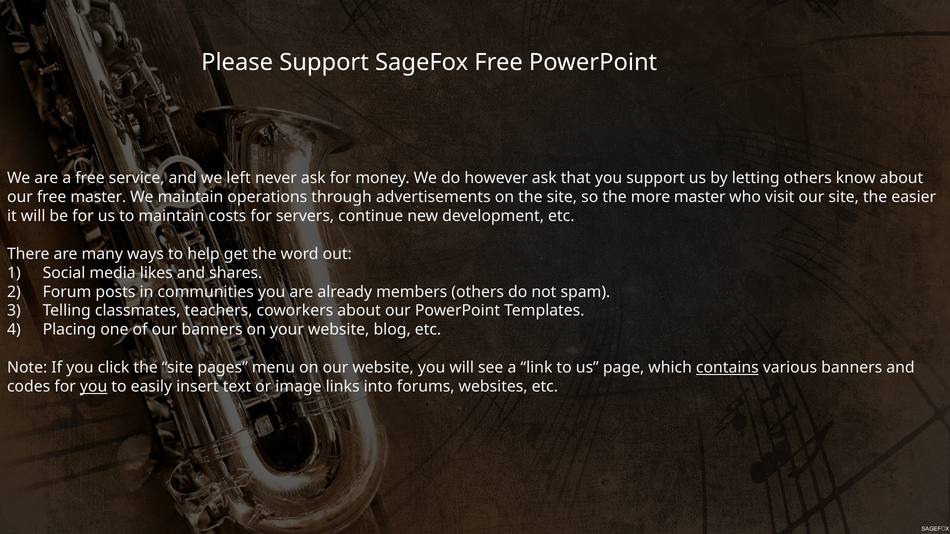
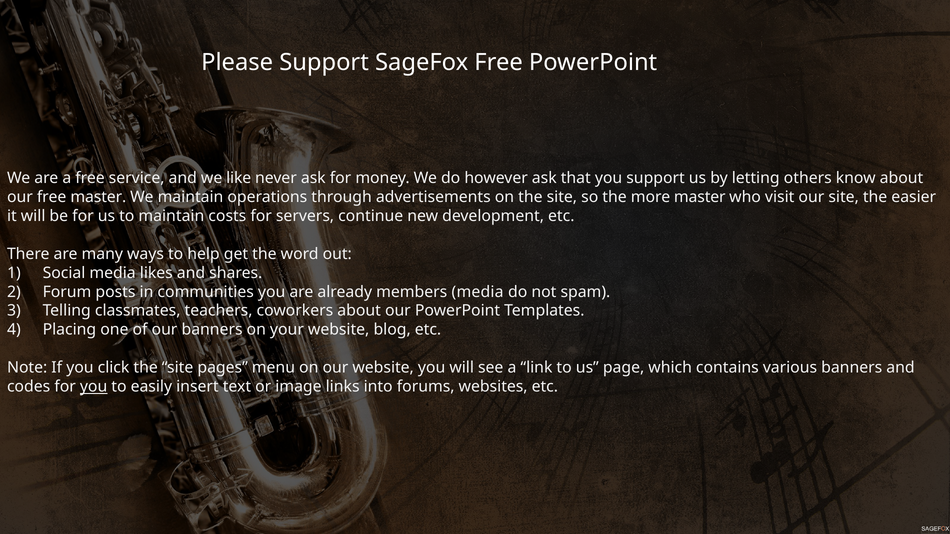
left: left -> like (239, 178)
members others: others -> media (478, 292)
contains underline: present -> none (727, 368)
